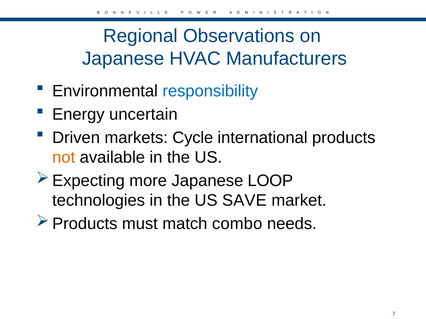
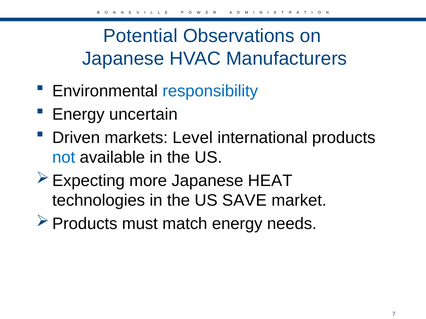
Regional: Regional -> Potential (140, 36)
Cycle: Cycle -> Level (193, 138)
not colour: orange -> blue (64, 158)
LOOP: LOOP -> HEAT (270, 181)
match combo: combo -> energy (237, 224)
